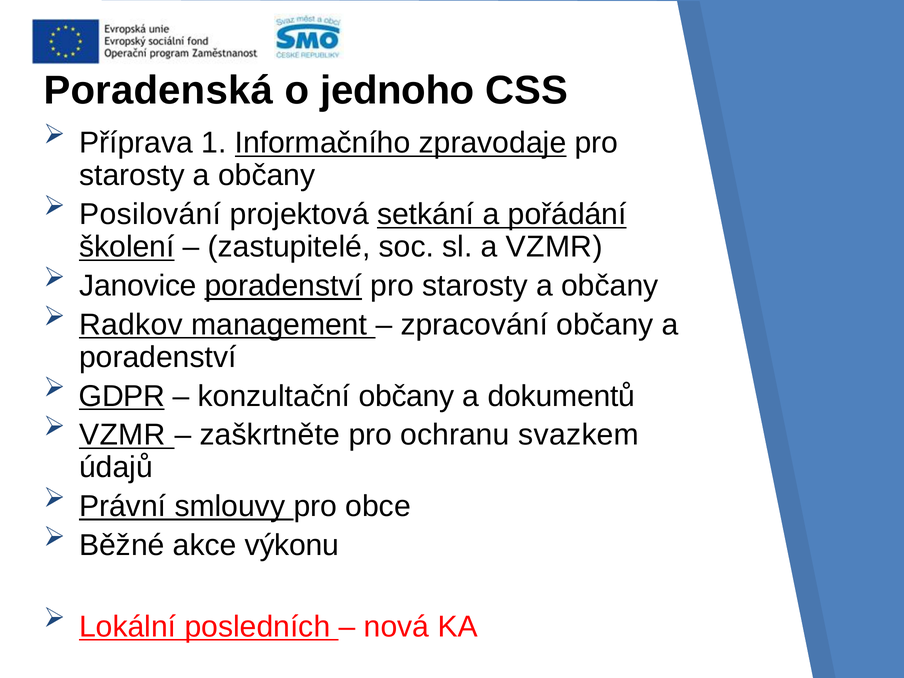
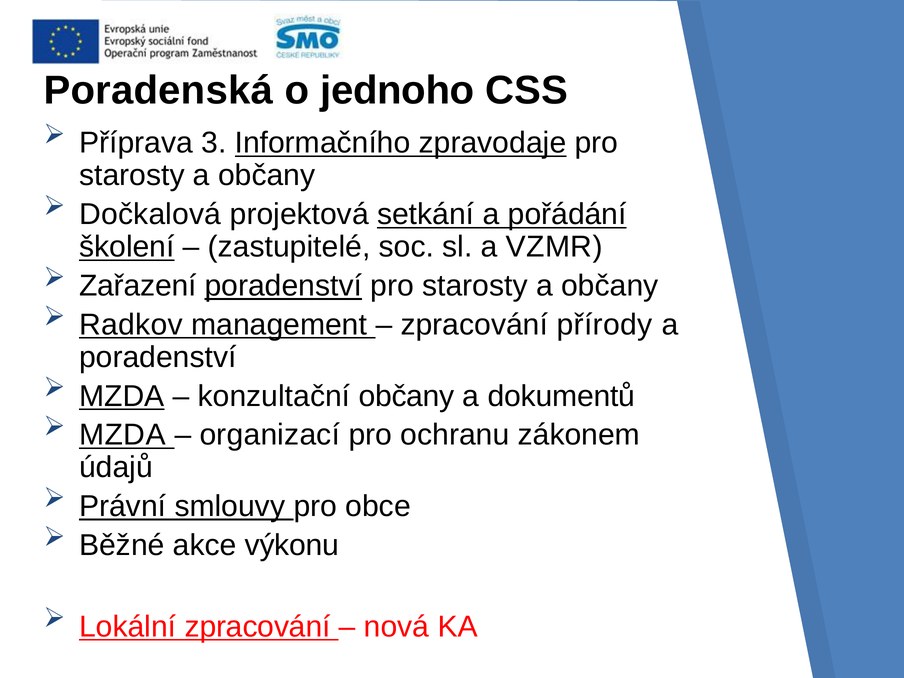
1: 1 -> 3 (214, 143)
Posilování: Posilování -> Dočkalová (150, 214)
Janovice: Janovice -> Zařazení (138, 286)
zpracování občany: občany -> přírody (605, 325)
GDPR: GDPR -> MZDA (122, 396)
VZMR: VZMR -> MZDA (123, 435)
zaškrtněte: zaškrtněte -> organizací (270, 435)
svazkem: svazkem -> zákonem (579, 435)
Lokální posledních: posledních -> zpracování (258, 627)
